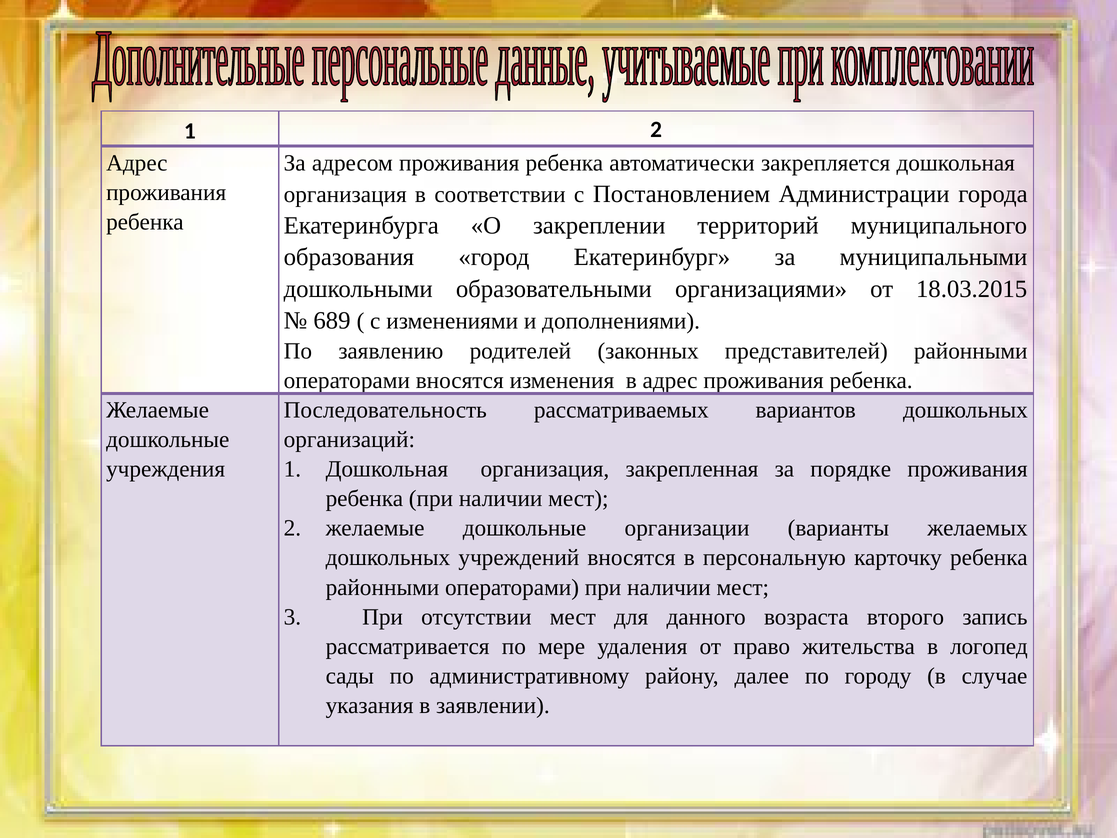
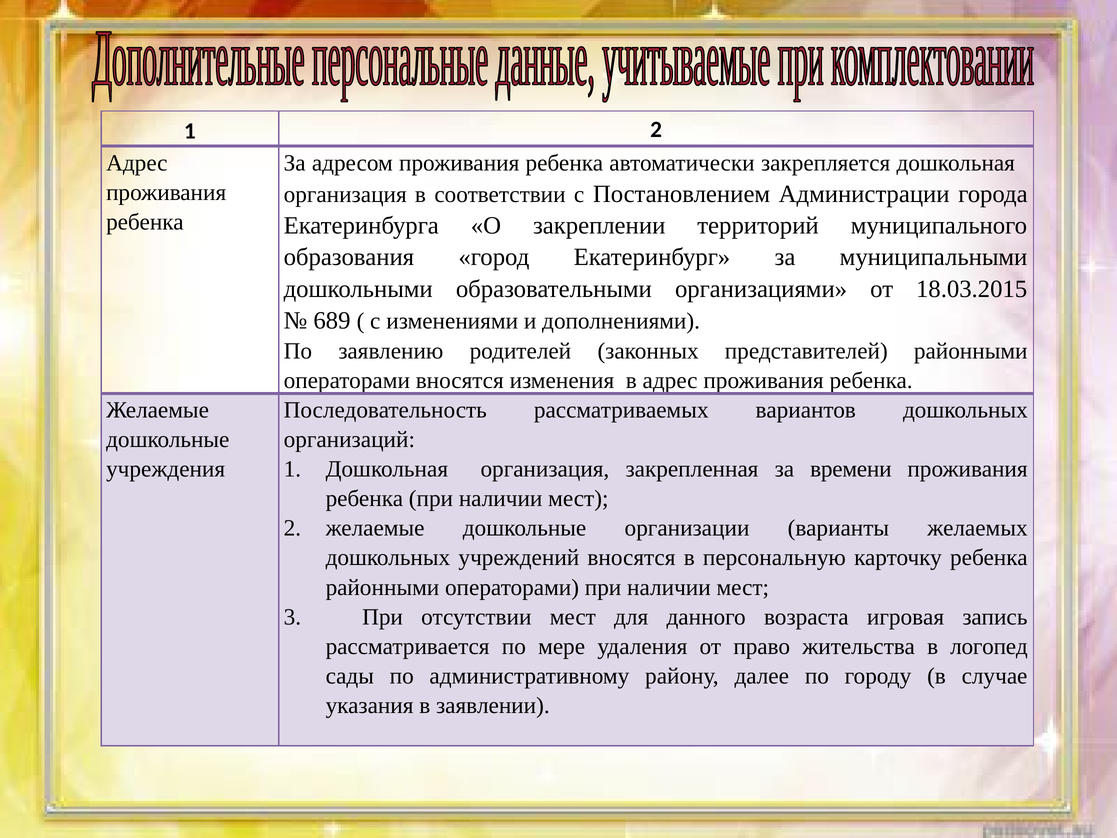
порядке: порядке -> времени (851, 469)
второго: второго -> игровая (906, 617)
